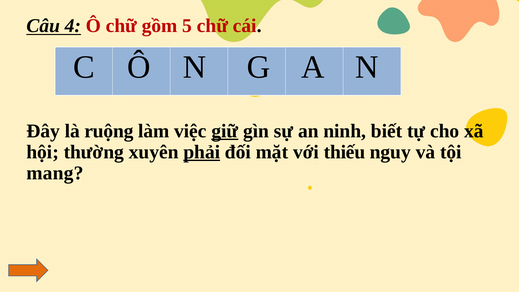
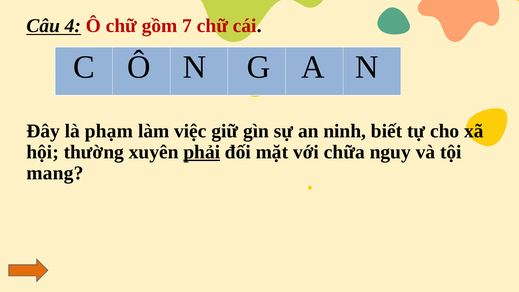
5: 5 -> 7 (187, 26)
ruộng: ruộng -> phạm (109, 131)
giữ underline: present -> none (225, 131)
thiếu: thiếu -> chữa (344, 152)
